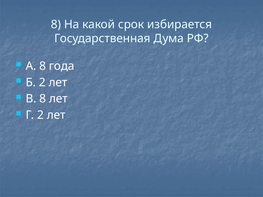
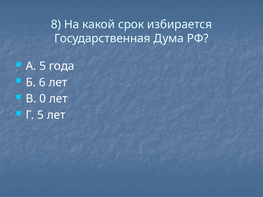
А 8: 8 -> 5 (43, 66)
Б 2: 2 -> 6 (42, 82)
В 8: 8 -> 0 (43, 99)
Г 2: 2 -> 5 (41, 115)
